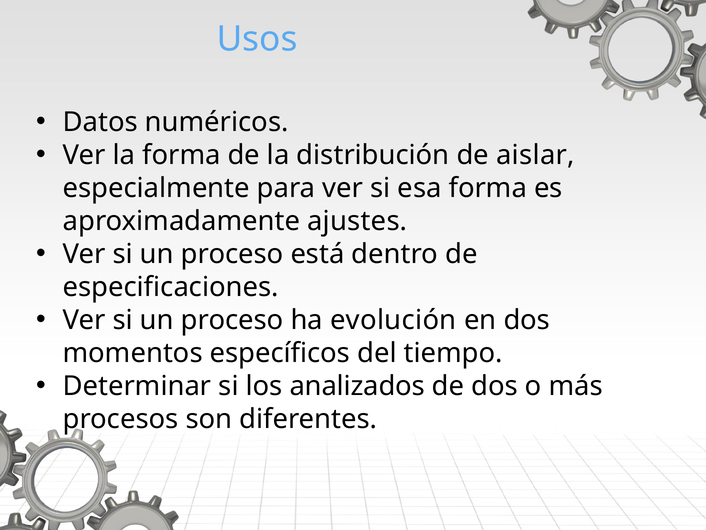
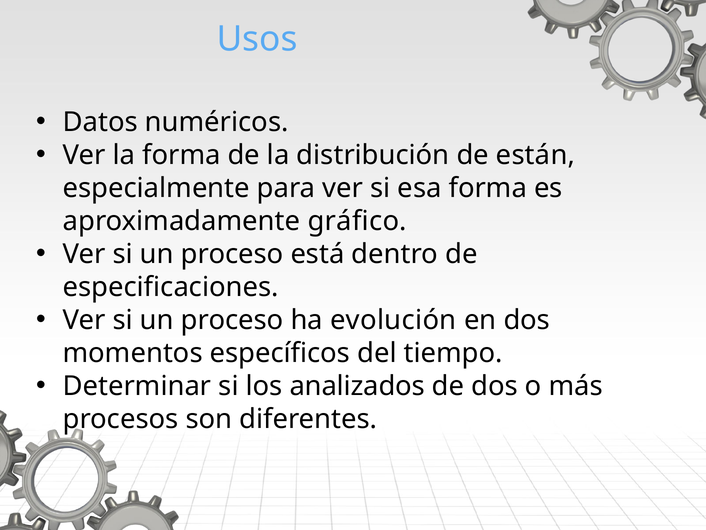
aislar: aislar -> están (535, 155)
ajustes: ajustes -> gráfico (357, 221)
